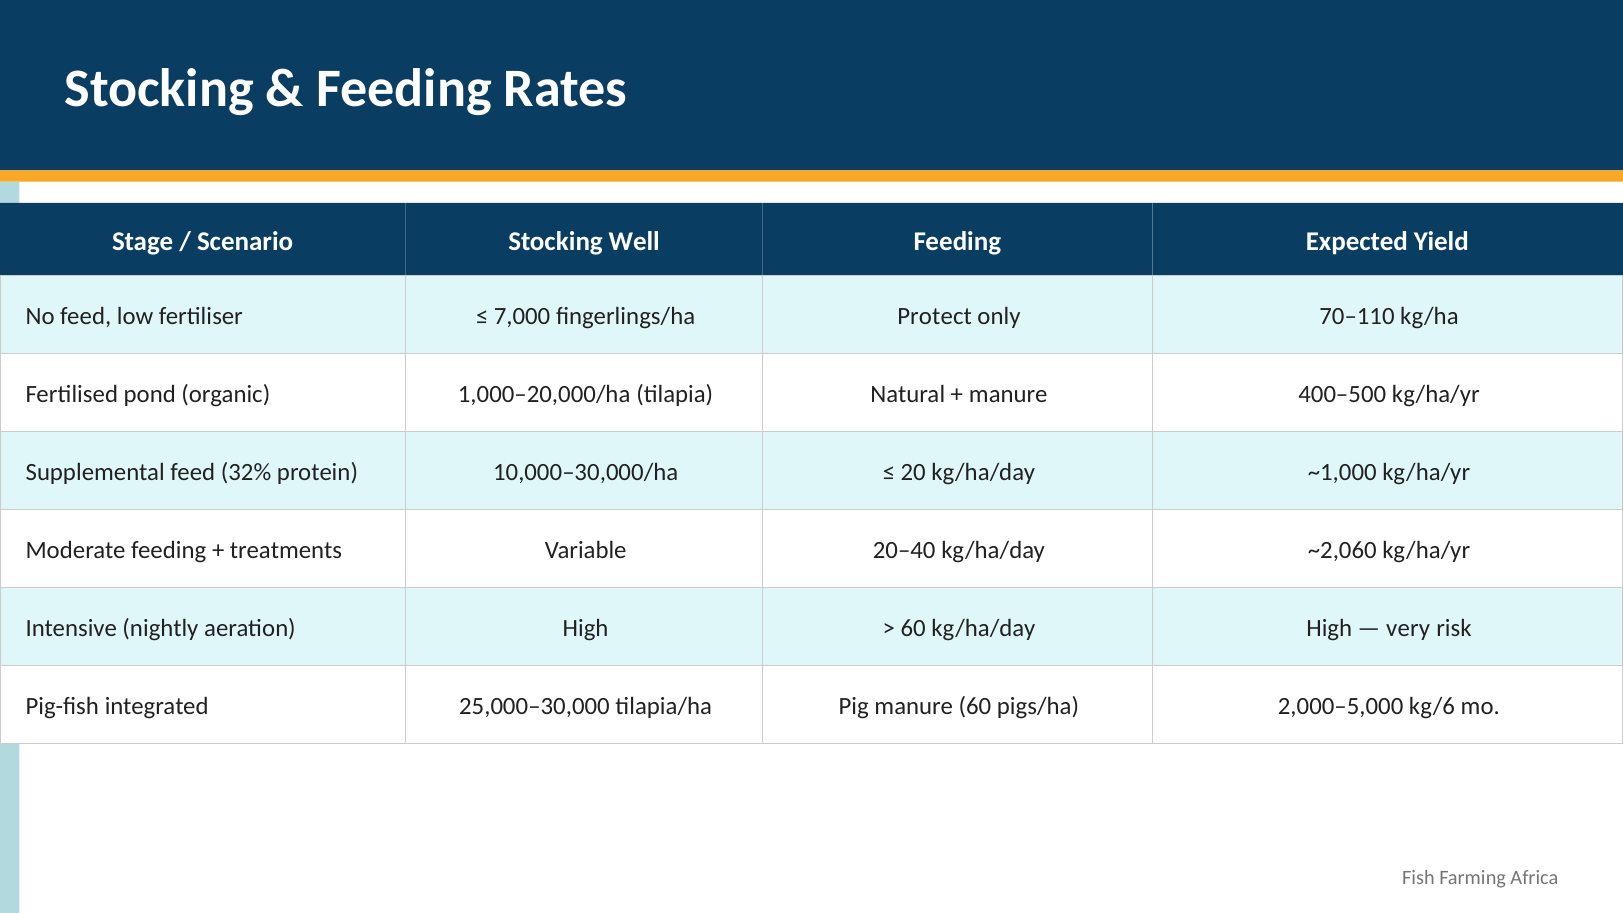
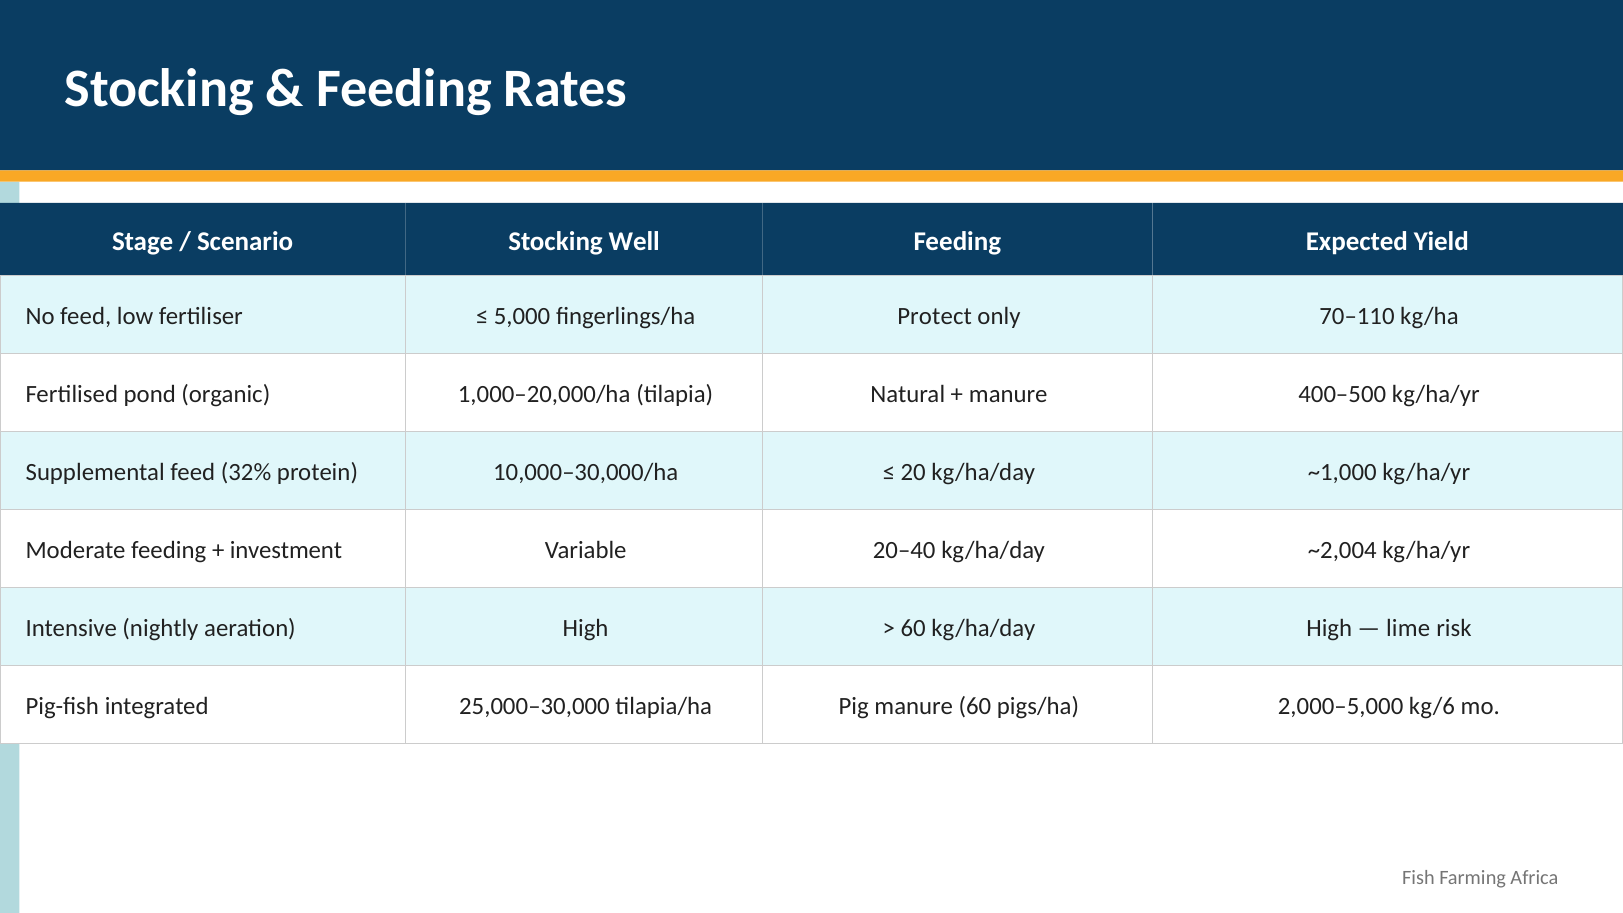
7,000: 7,000 -> 5,000 (522, 317)
treatments: treatments -> investment (286, 550)
~2,060: ~2,060 -> ~2,004 (1342, 550)
very: very -> lime (1408, 628)
